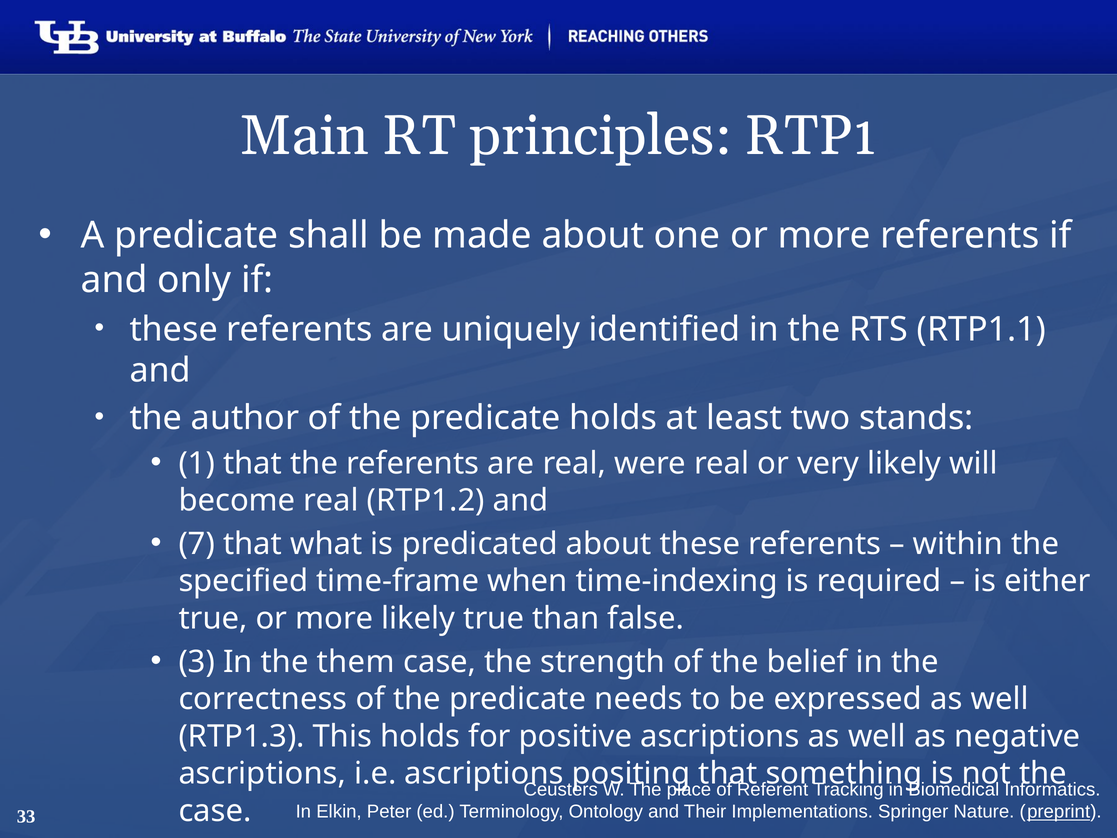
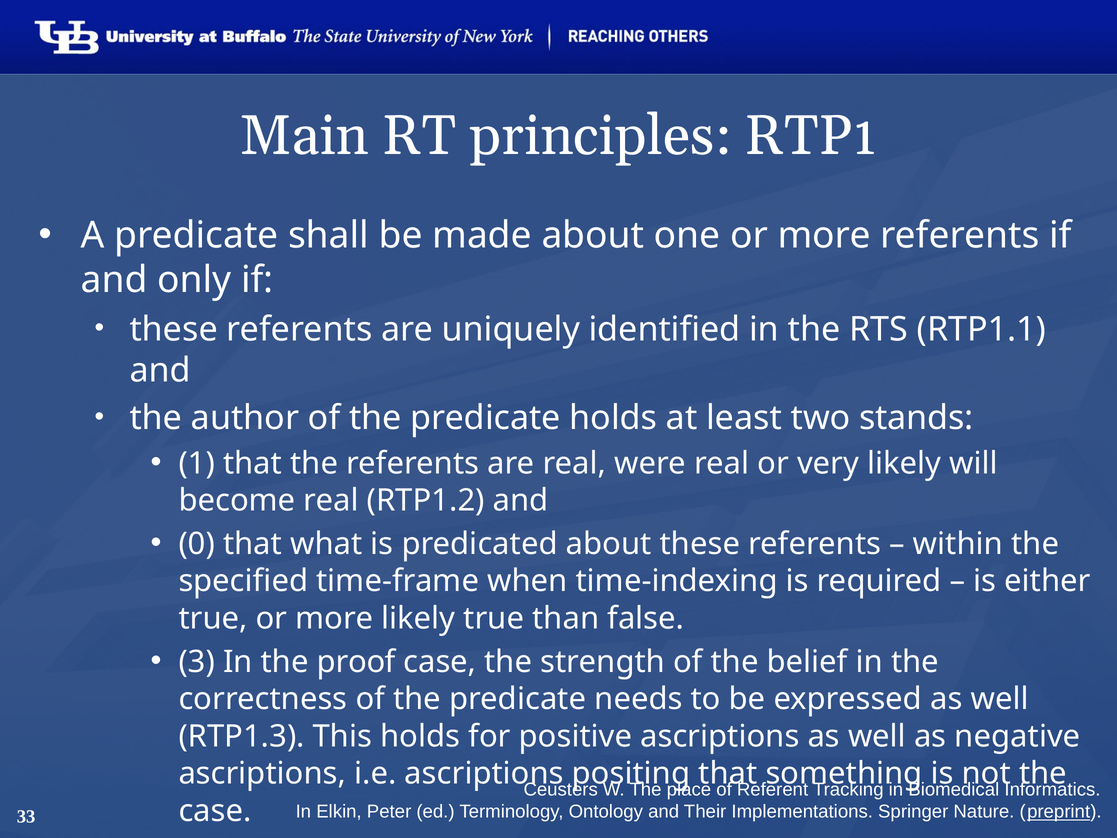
7: 7 -> 0 (197, 544)
them: them -> proof (356, 662)
